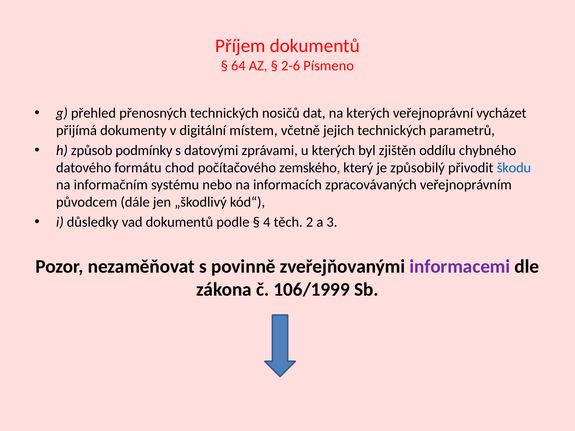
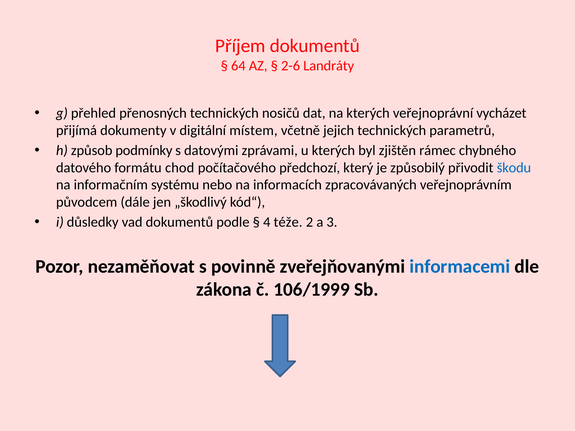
Písmeno: Písmeno -> Landráty (329, 66)
oddílu: oddílu -> rámec (437, 151)
zemského: zemského -> předchozí (310, 168)
těch: těch -> téže (288, 222)
informacemi colour: purple -> blue (460, 267)
